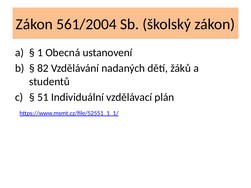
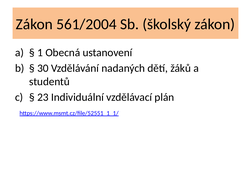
82: 82 -> 30 (43, 68)
51: 51 -> 23 (43, 97)
